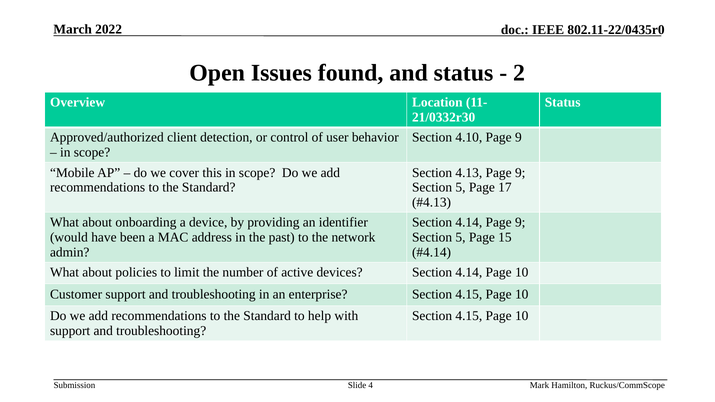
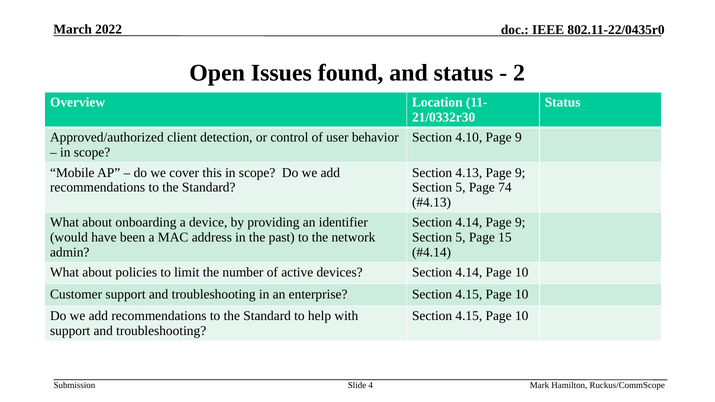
17: 17 -> 74 (505, 188)
